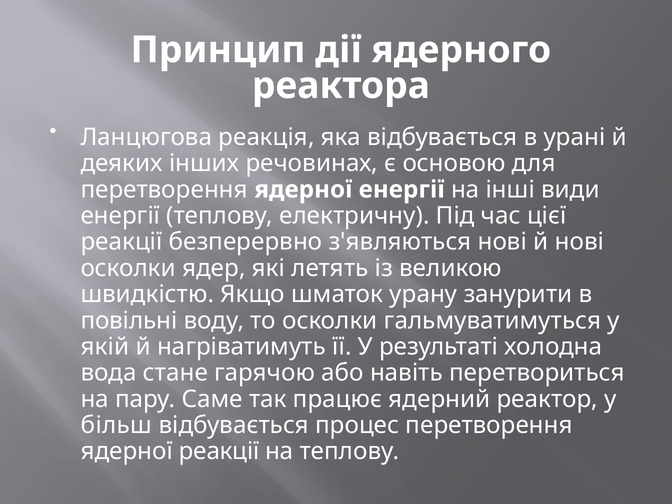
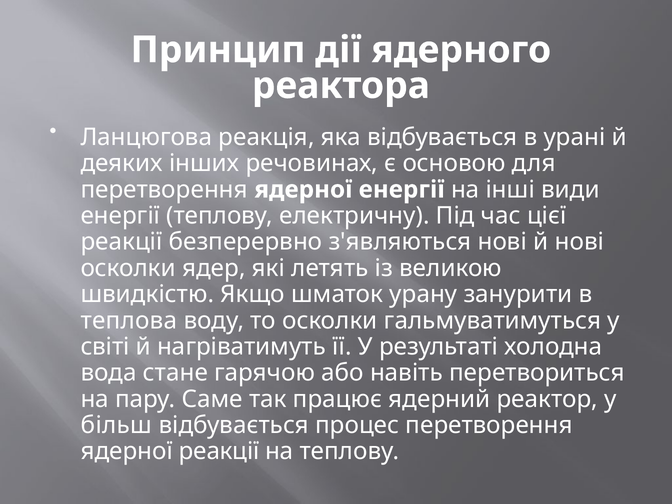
повільні: повільні -> теплова (129, 321)
якій: якій -> світі (105, 347)
